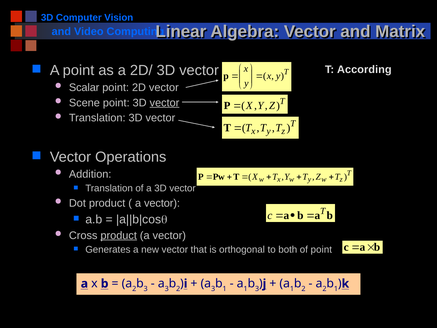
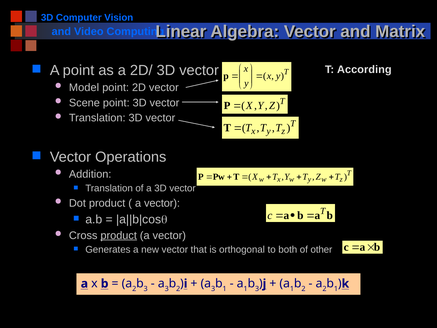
Scalar: Scalar -> Model (84, 87)
vector underline: present -> none (164, 103)
of point: point -> other (321, 249)
